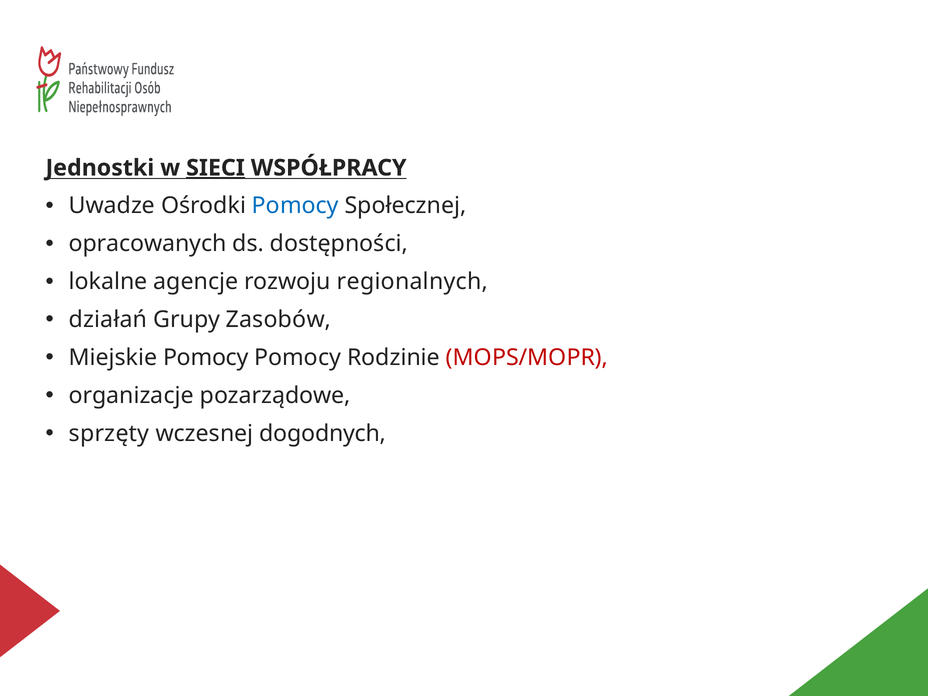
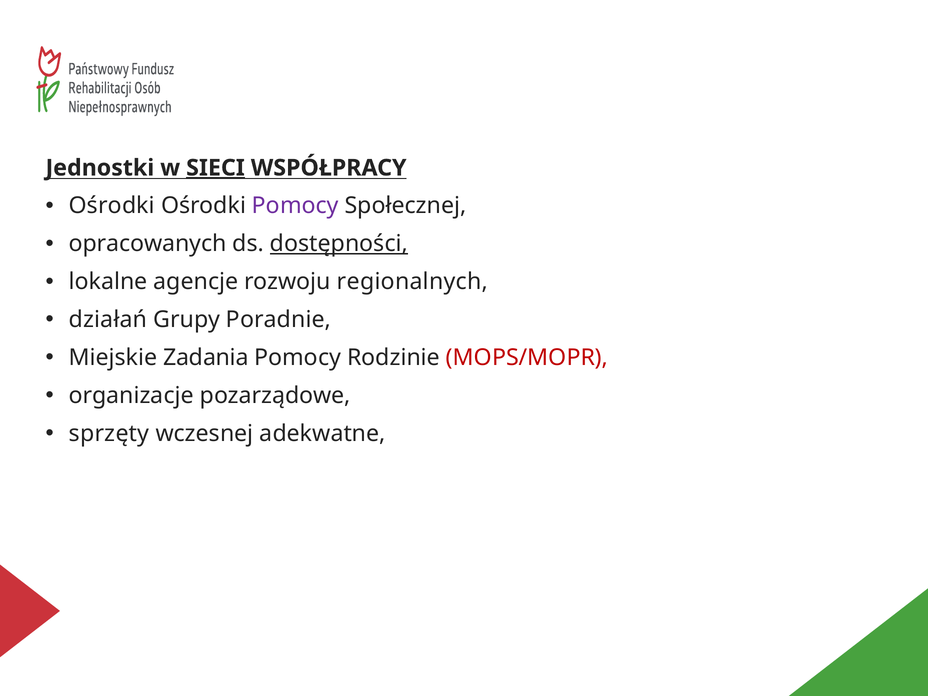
Uwadze: Uwadze -> Ośrodki (112, 206)
Pomocy colour: blue -> purple (295, 206)
dostępności underline: none -> present (339, 244)
Zasobów: Zasobów -> Poradnie (279, 320)
Miejskie Pomocy: Pomocy -> Zadania (206, 358)
dogodnych: dogodnych -> adekwatne (323, 434)
